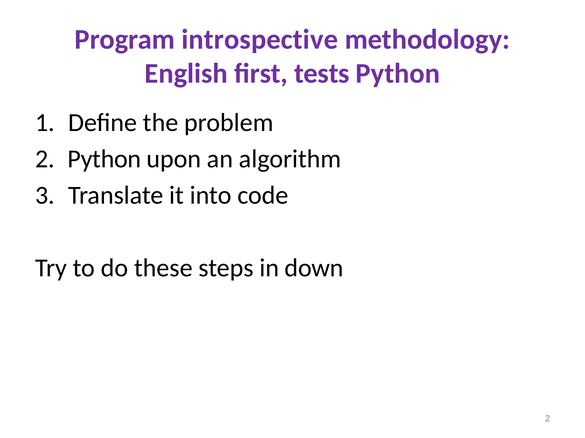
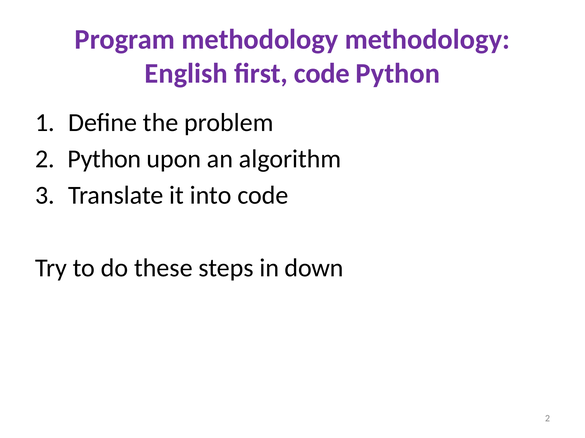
Program introspective: introspective -> methodology (260, 40)
first tests: tests -> code (322, 74)
